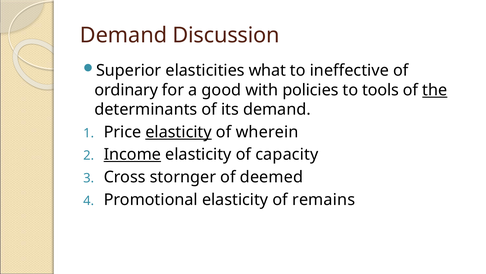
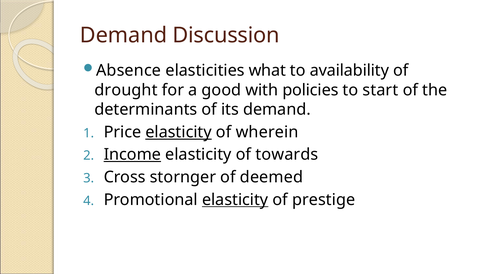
Superior: Superior -> Absence (129, 70)
ineffective: ineffective -> availability (349, 70)
ordinary: ordinary -> drought (126, 90)
tools: tools -> start (380, 90)
the underline: present -> none (435, 90)
capacity: capacity -> towards (287, 154)
elasticity underline: none -> present (235, 199)
remains: remains -> prestige (324, 199)
